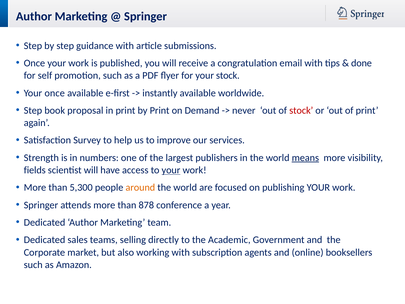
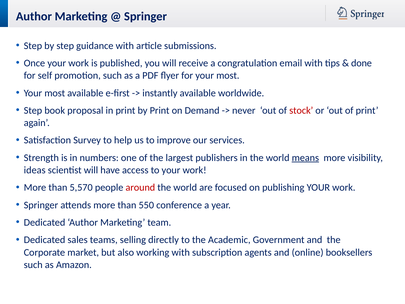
for your stock: stock -> most (228, 75)
once: once -> most (55, 93)
fields: fields -> ideas (35, 170)
your underline: present -> none (171, 170)
5,300: 5,300 -> 5,570 (81, 187)
around colour: orange -> red (140, 187)
878: 878 -> 550 (146, 205)
